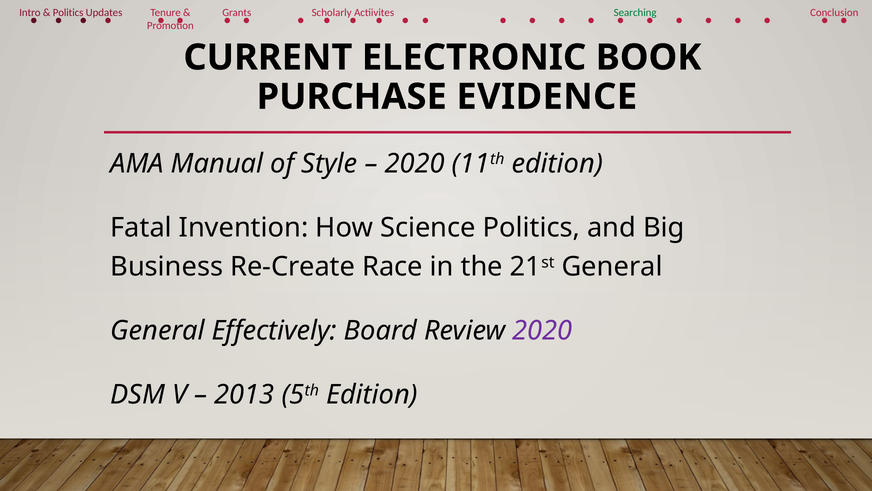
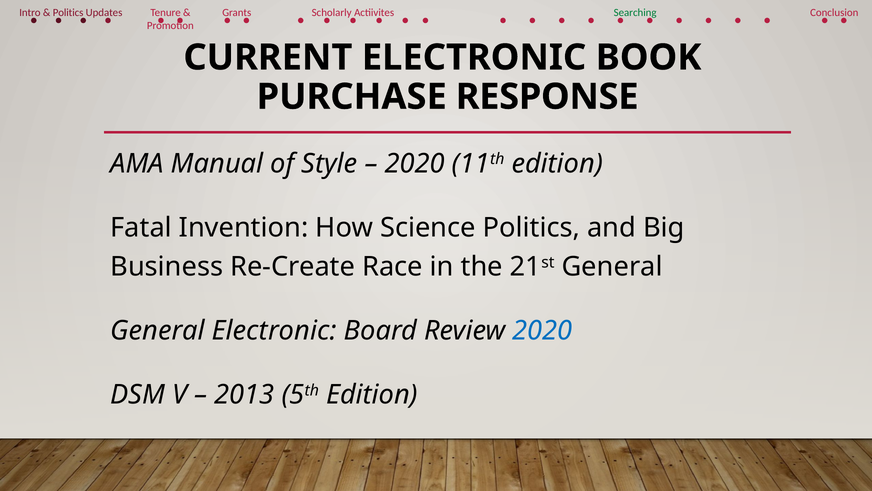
EVIDENCE: EVIDENCE -> RESPONSE (547, 97)
General Effectively: Effectively -> Electronic (274, 330)
2020 colour: purple -> blue (542, 330)
